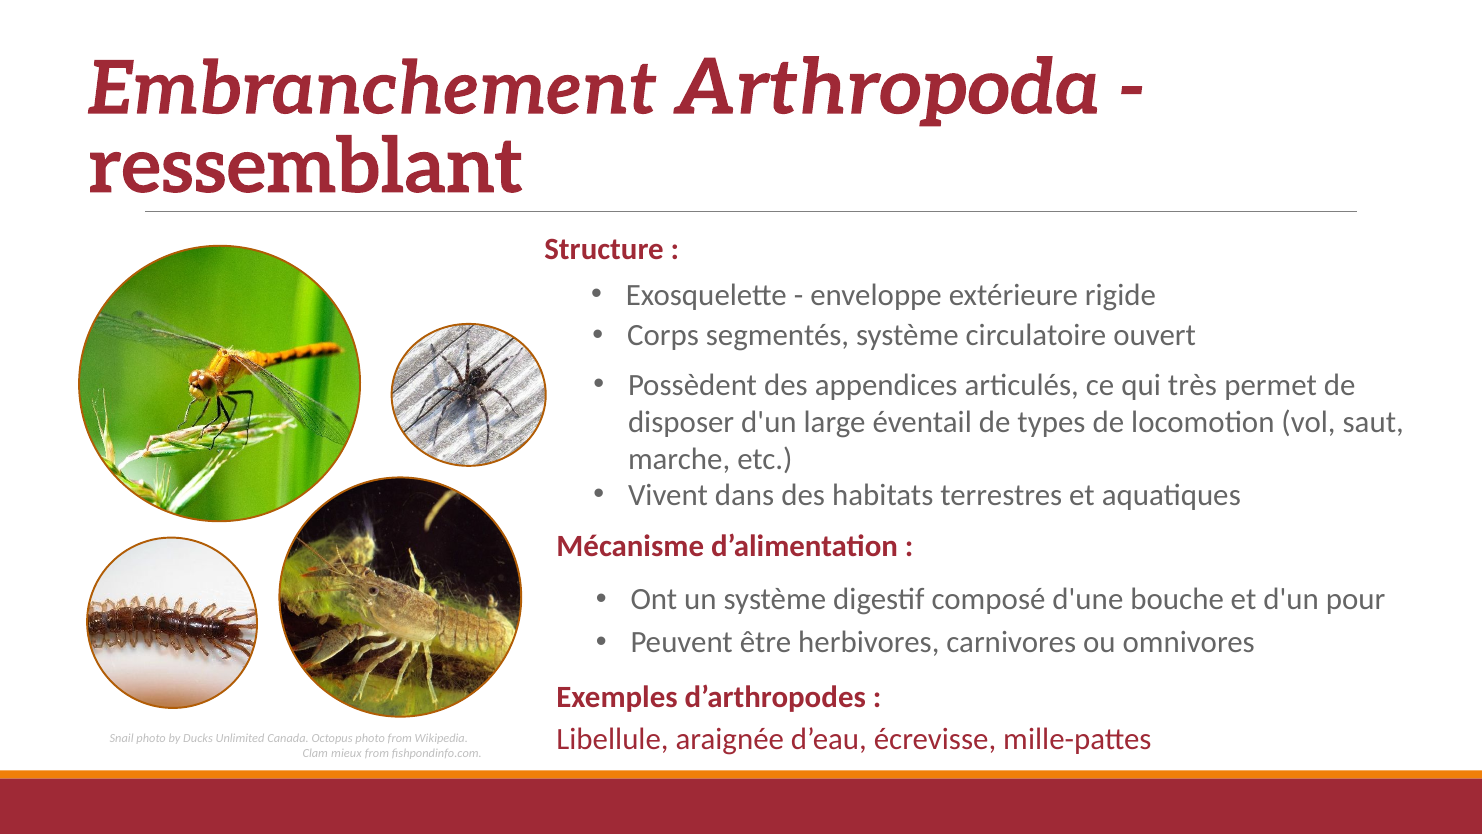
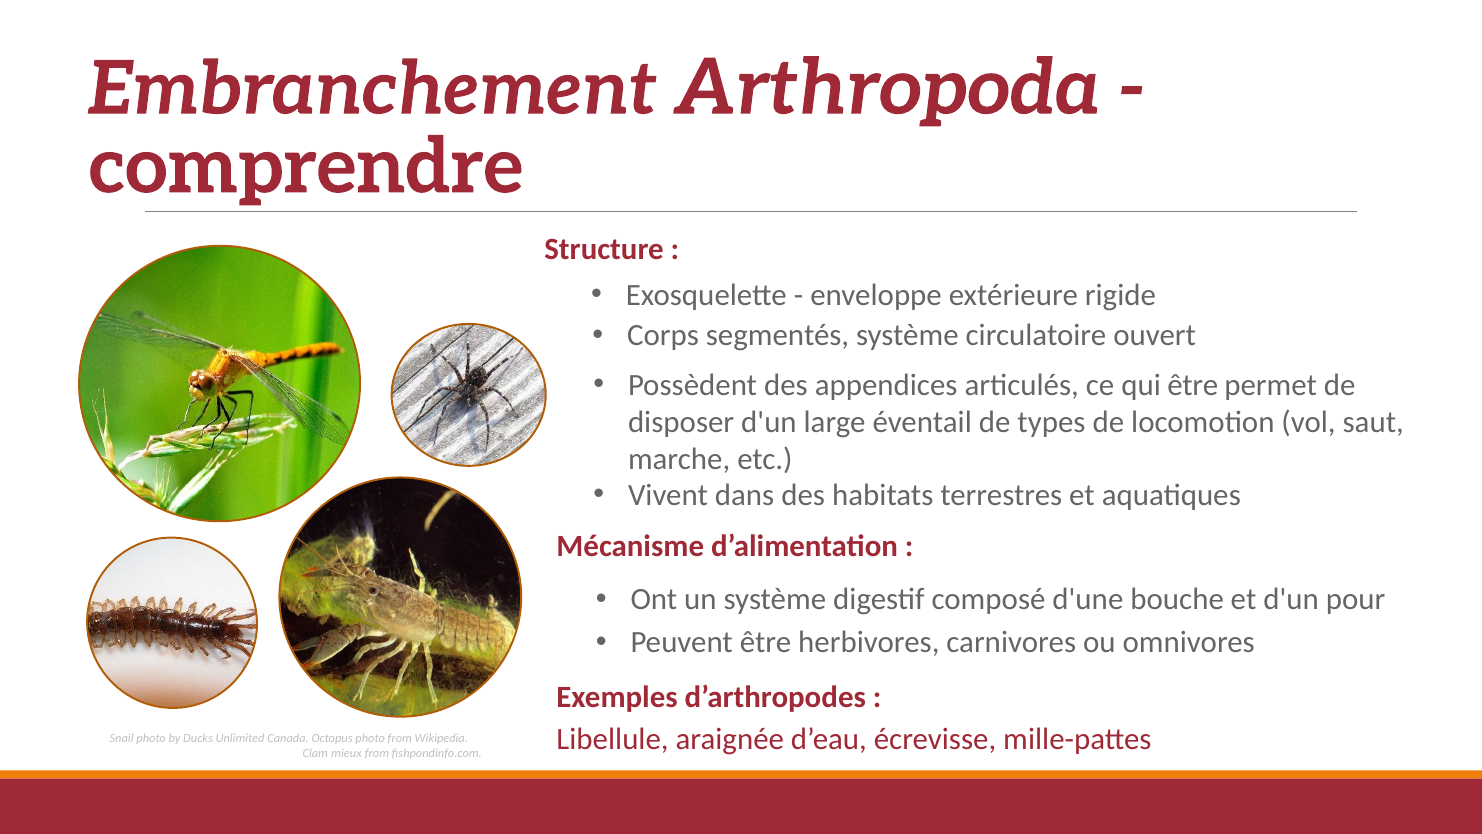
ressemblant: ressemblant -> comprendre (306, 167)
qui très: très -> être (1193, 385)
